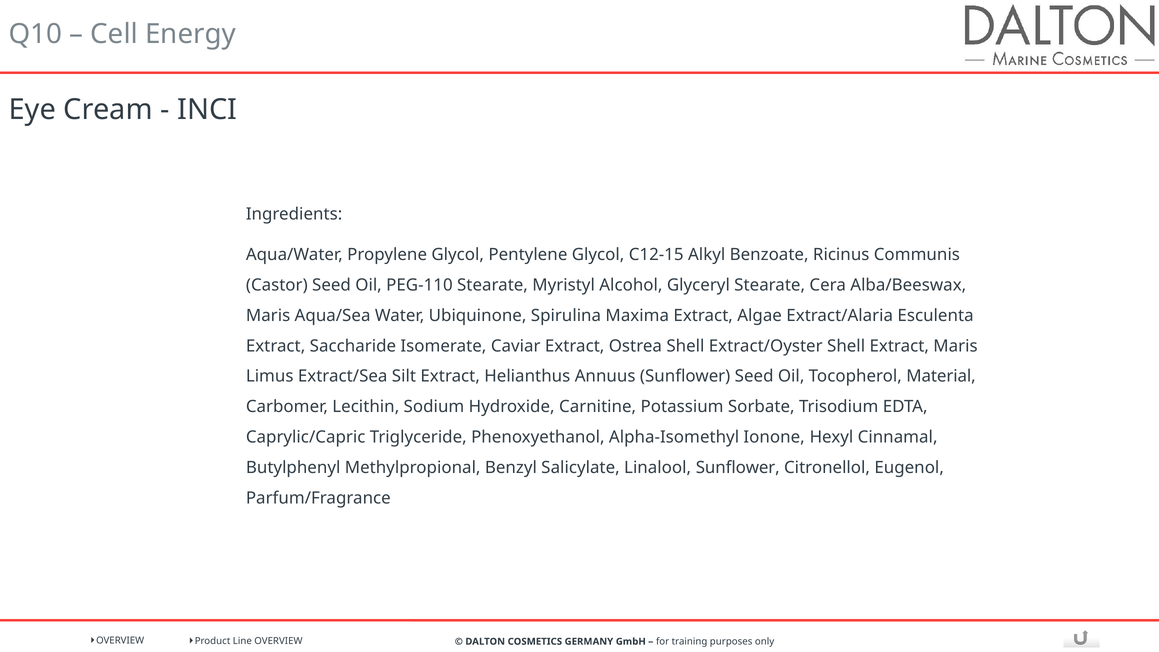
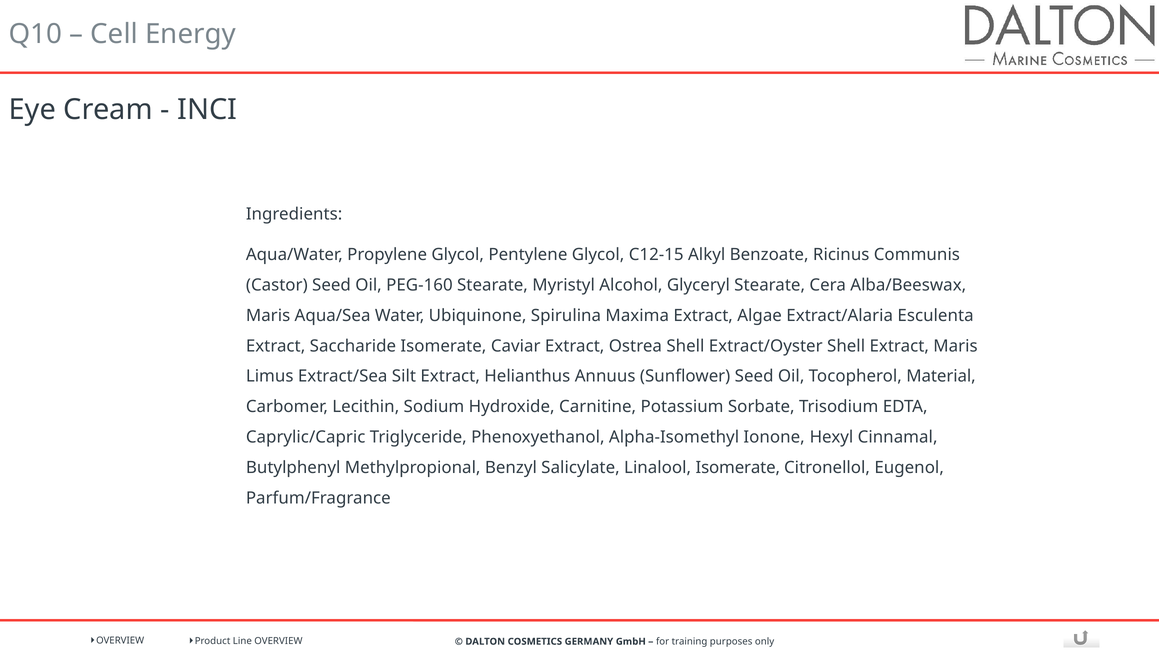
PEG-110: PEG-110 -> PEG-160 (419, 285)
Linalool Sunflower: Sunflower -> Isomerate (738, 468)
